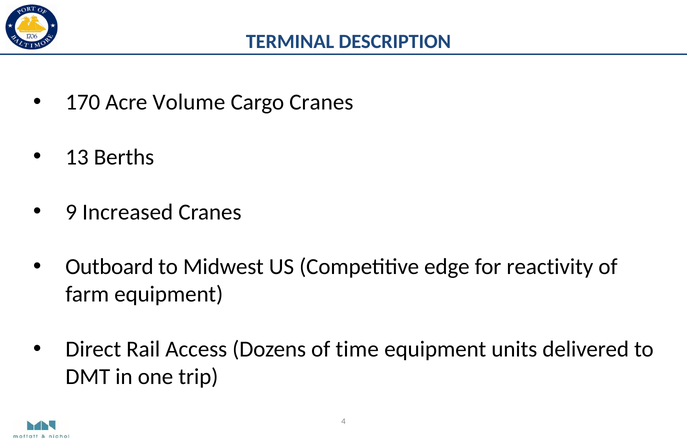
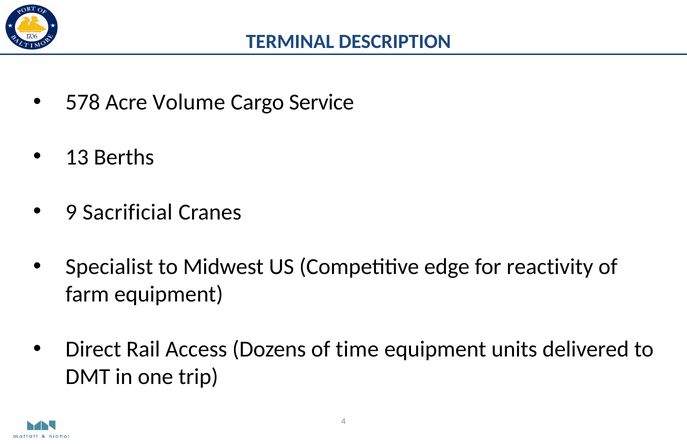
170: 170 -> 578 (83, 102)
Cargo Cranes: Cranes -> Service (322, 102)
Increased: Increased -> Sacrificial (128, 212)
Outboard: Outboard -> Specialist (109, 267)
